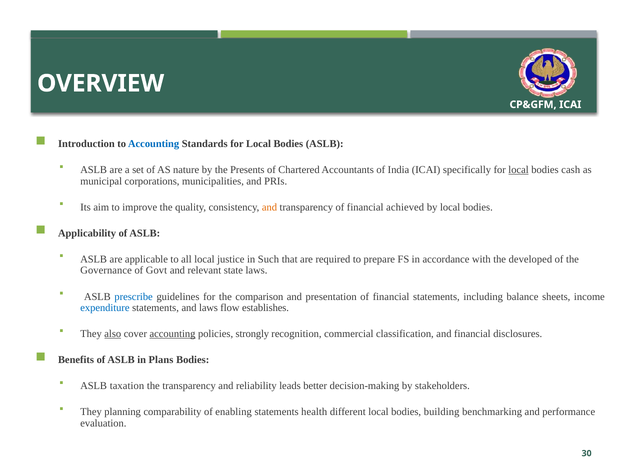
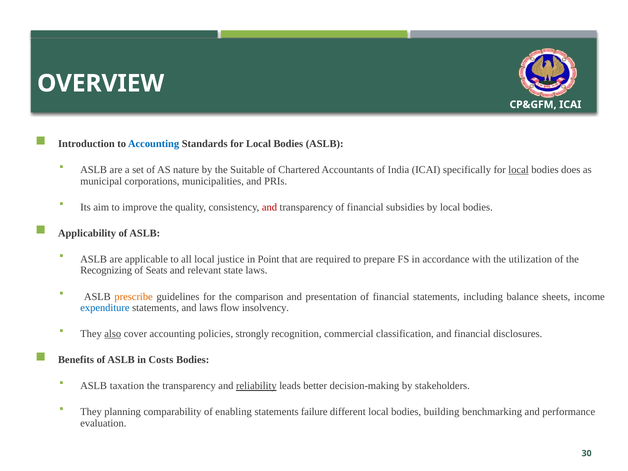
Presents: Presents -> Suitable (247, 170)
cash: cash -> does (571, 170)
and colour: orange -> red (269, 207)
achieved: achieved -> subsidies (405, 207)
Such: Such -> Point (269, 259)
developed: developed -> utilization (530, 259)
Governance: Governance -> Recognizing (106, 271)
Govt: Govt -> Seats (157, 271)
prescribe colour: blue -> orange (134, 297)
establishes: establishes -> insolvency (265, 308)
accounting underline: present -> none (173, 334)
Plans: Plans -> Costs (161, 360)
reliability underline: none -> present (256, 386)
health: health -> failure (314, 412)
